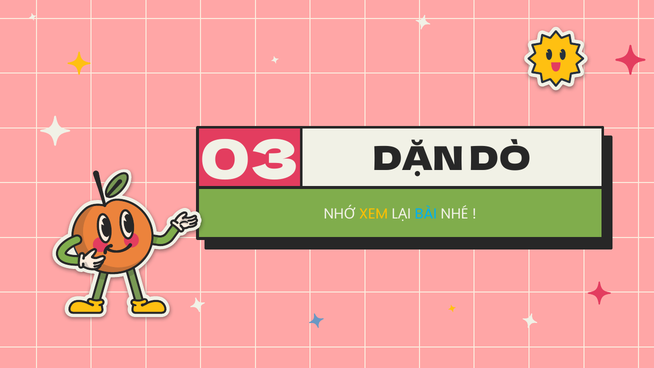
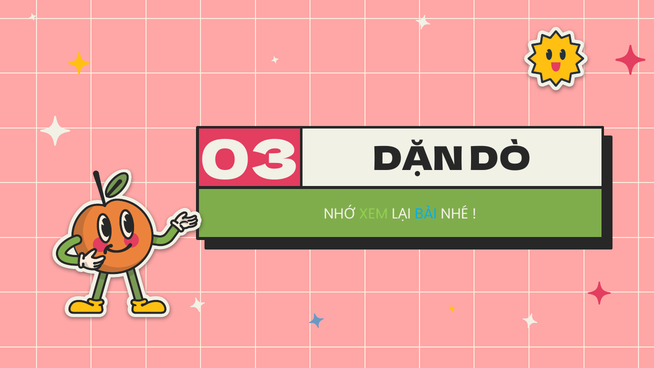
XEM colour: yellow -> light green (374, 214)
